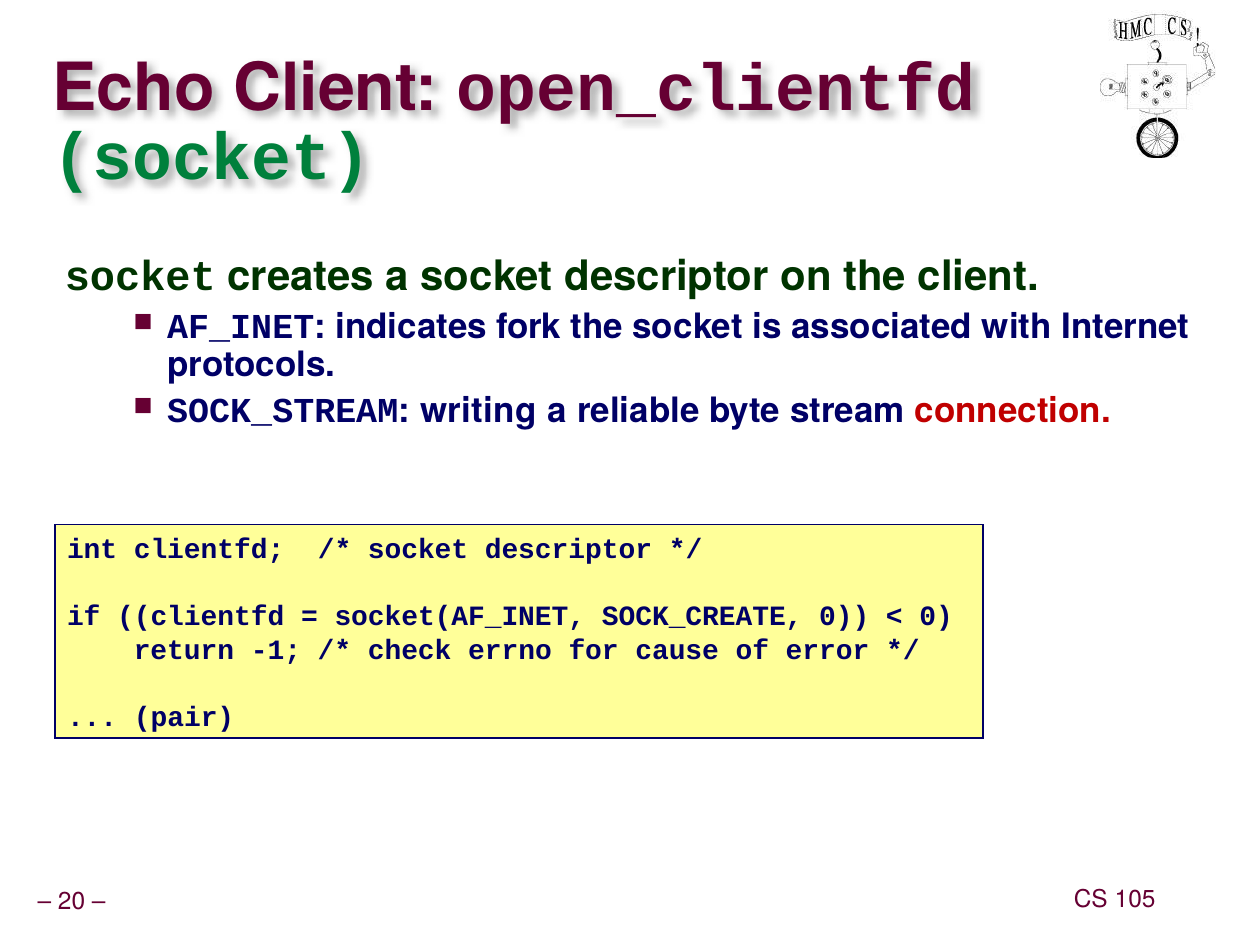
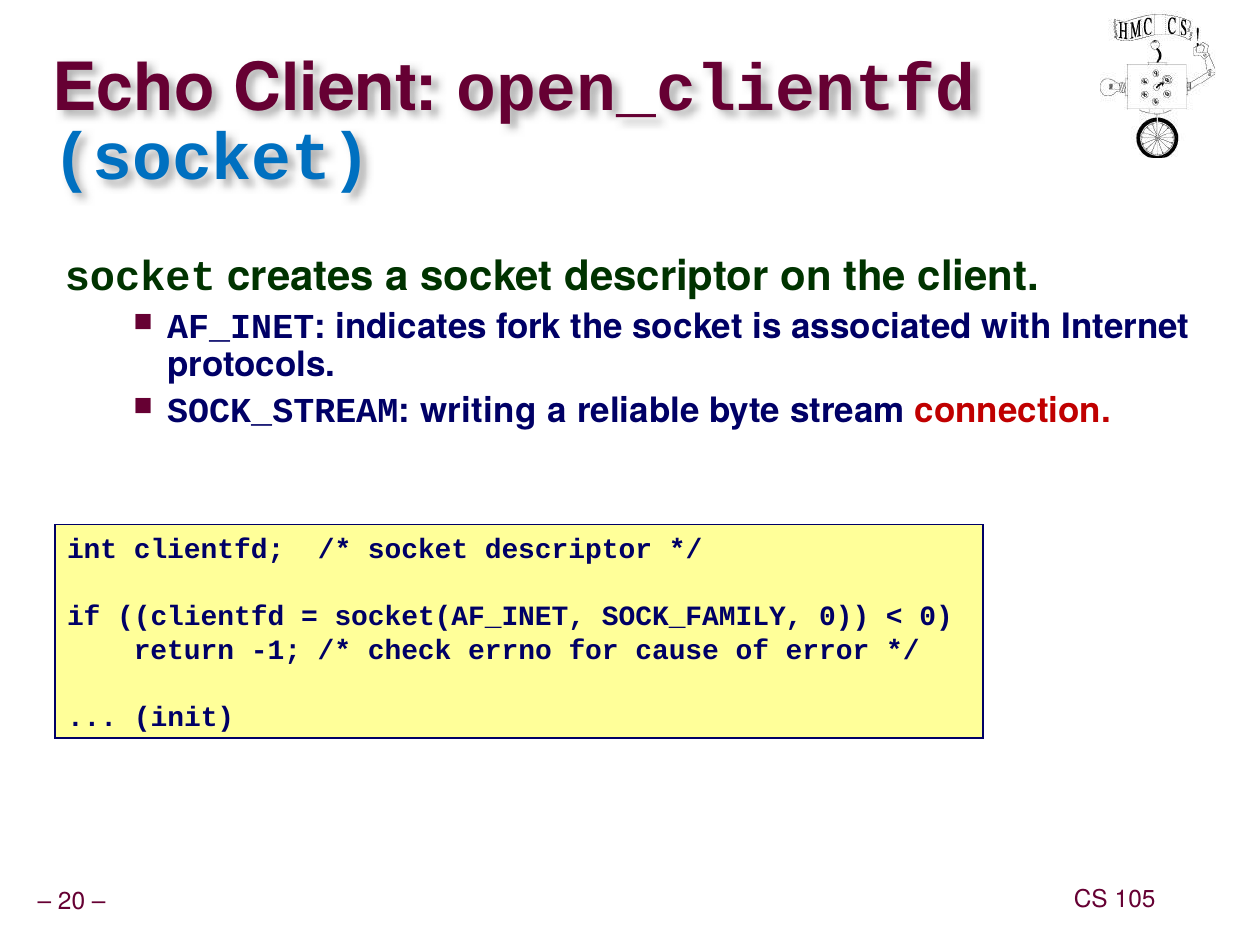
socket colour: green -> blue (212, 157)
SOCK_CREATE: SOCK_CREATE -> SOCK_FAMILY (702, 616)
pair: pair -> init (184, 717)
